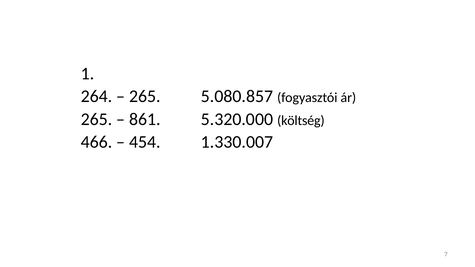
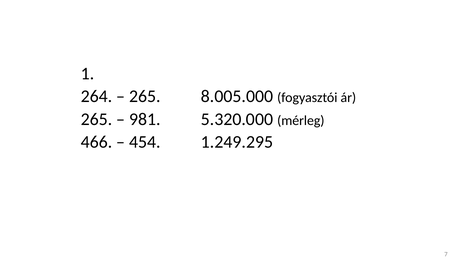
5.080.857: 5.080.857 -> 8.005.000 (237, 96)
861: 861 -> 981 (145, 119)
költség: költség -> mérleg (301, 121)
1.330.007: 1.330.007 -> 1.249.295 (237, 142)
